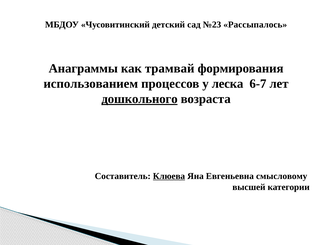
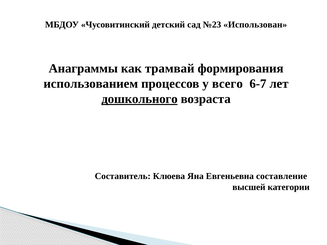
Рассыпалось: Рассыпалось -> Использован (255, 25)
леска: леска -> всего (227, 84)
Клюева underline: present -> none (169, 176)
смысловому: смысловому -> составление (282, 176)
